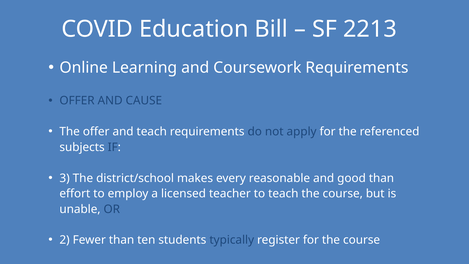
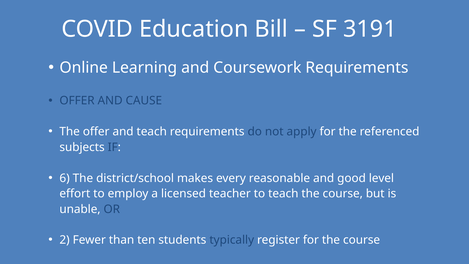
2213: 2213 -> 3191 (370, 29)
3: 3 -> 6 (65, 178)
good than: than -> level (381, 178)
